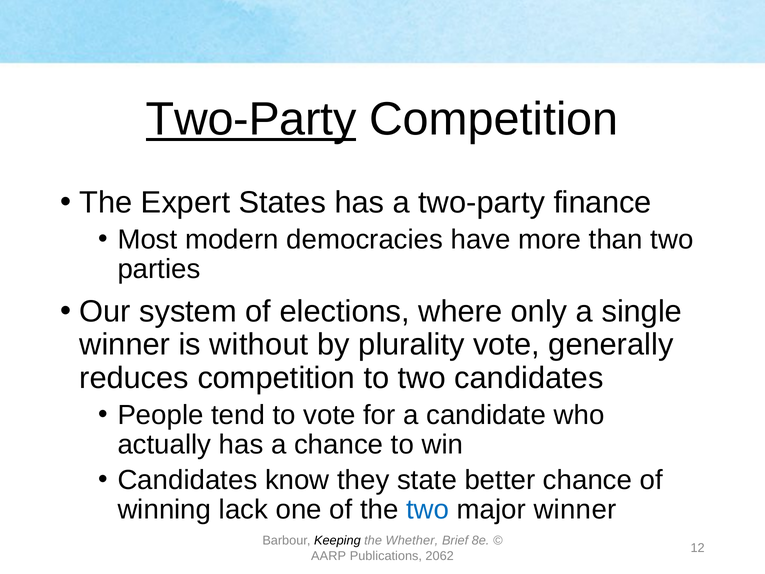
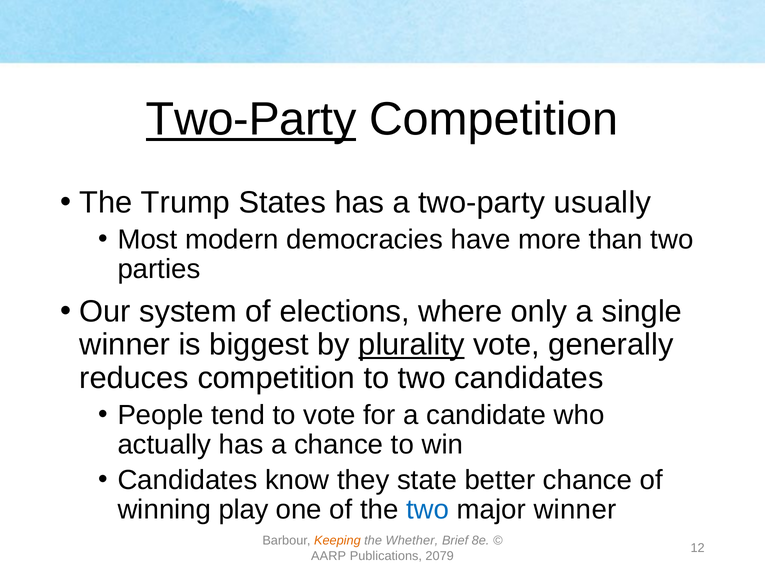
Expert: Expert -> Trump (186, 202)
finance: finance -> usually (602, 202)
without: without -> biggest (259, 345)
plurality underline: none -> present (411, 345)
lack: lack -> play (244, 510)
Keeping colour: black -> orange (337, 540)
2062: 2062 -> 2079 (440, 556)
